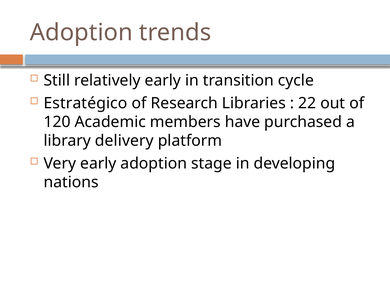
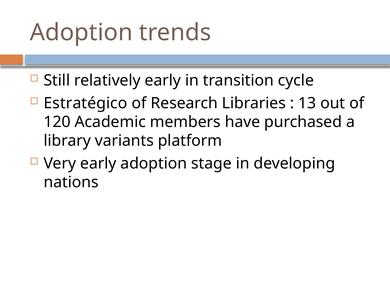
22: 22 -> 13 (307, 103)
delivery: delivery -> variants (124, 141)
